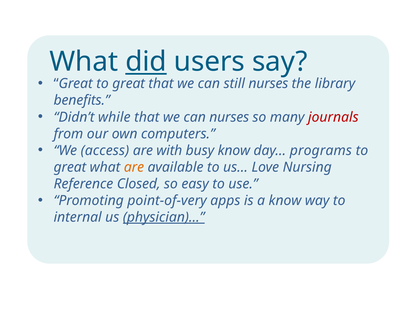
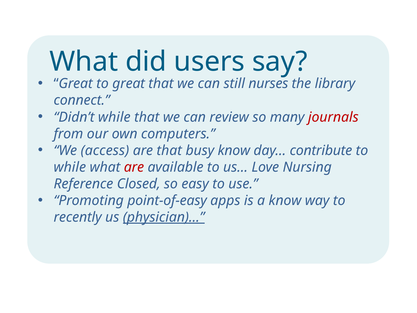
did underline: present -> none (146, 62)
benefits: benefits -> connect (82, 100)
can nurses: nurses -> review (229, 117)
are with: with -> that (169, 150)
programs: programs -> contribute (321, 150)
great: great -> while (70, 167)
are colour: orange -> red (134, 167)
point-of-very: point-of-very -> point-of-easy (167, 200)
internal: internal -> recently (78, 217)
